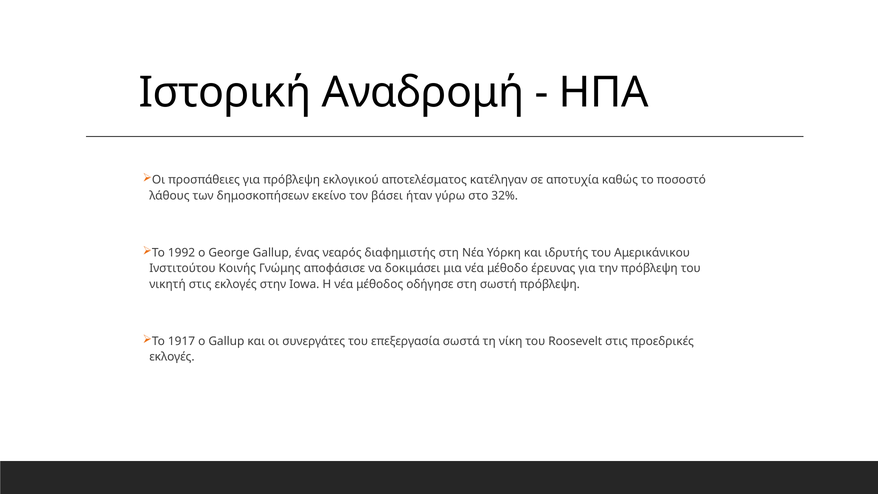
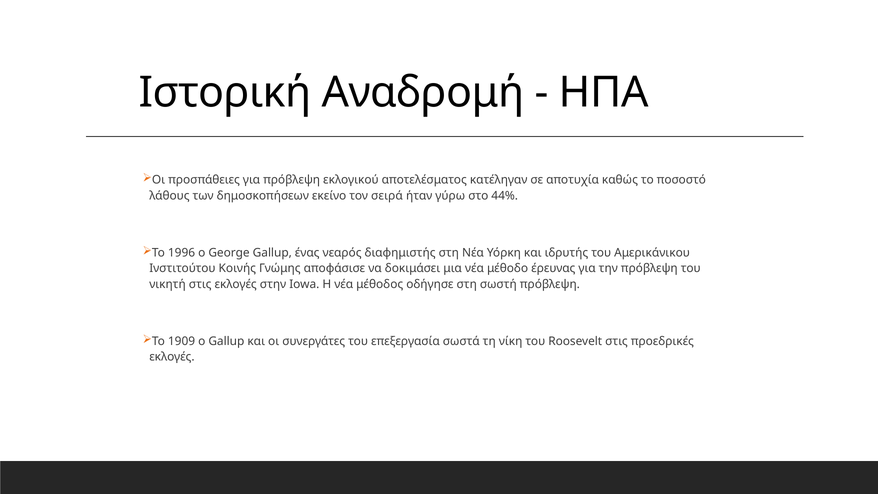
βάσει: βάσει -> σειρά (387, 196)
32%: 32% -> 44% (505, 196)
1992: 1992 -> 1996 (182, 253)
1917: 1917 -> 1909 (182, 341)
